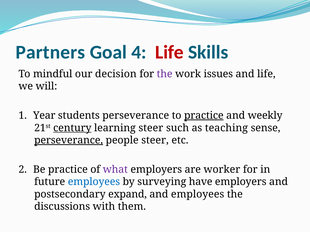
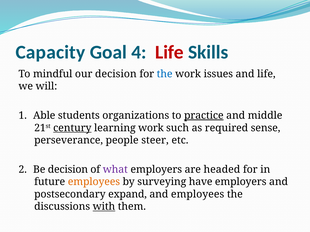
Partners: Partners -> Capacity (50, 52)
the colour: purple -> blue (165, 74)
Year: Year -> Able (44, 116)
students perseverance: perseverance -> organizations (136, 116)
weekly: weekly -> middle (265, 116)
learning steer: steer -> work (151, 128)
teaching: teaching -> required (226, 128)
perseverance underline: present -> none (69, 141)
Be practice: practice -> decision (68, 170)
worker: worker -> headed (222, 170)
employees colour: blue -> orange (94, 182)
with underline: none -> present (104, 207)
